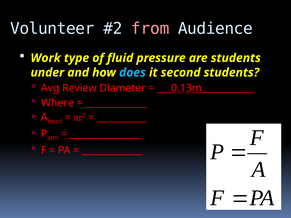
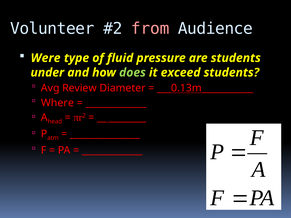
Work: Work -> Were (46, 58)
does colour: light blue -> light green (132, 73)
second: second -> exceed (181, 73)
